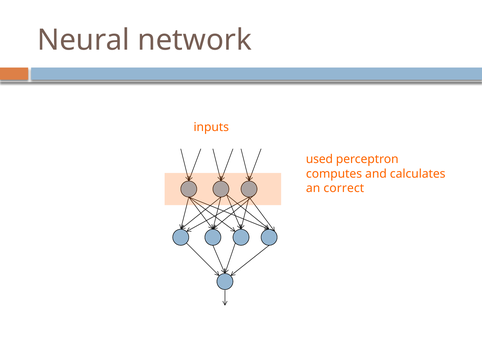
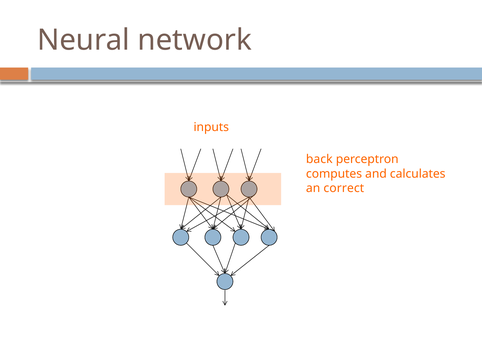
used: used -> back (319, 159)
